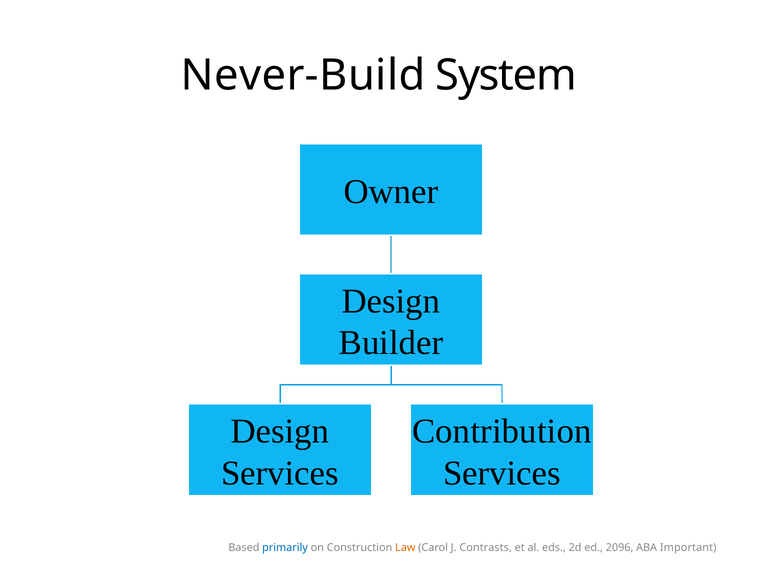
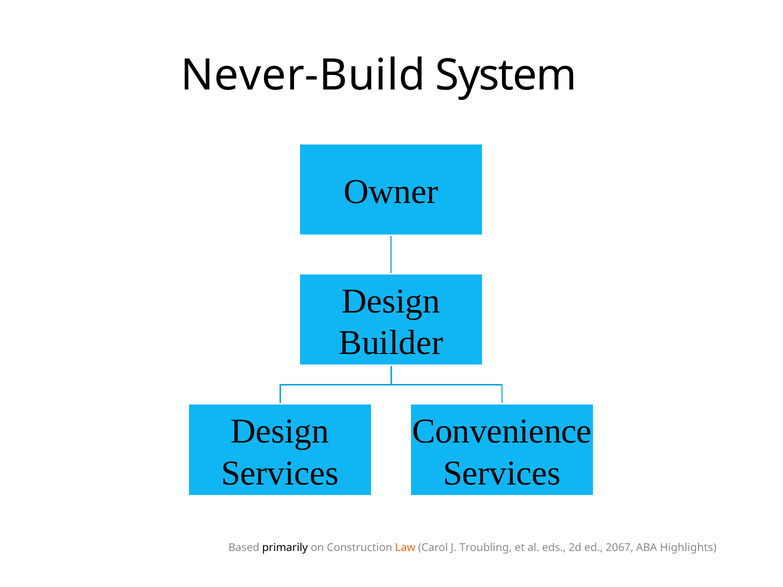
Contribution: Contribution -> Convenience (502, 431)
primarily colour: blue -> black (285, 548)
Contrasts: Contrasts -> Troubling (486, 548)
2096: 2096 -> 2067 (620, 548)
Important: Important -> Highlights (688, 548)
